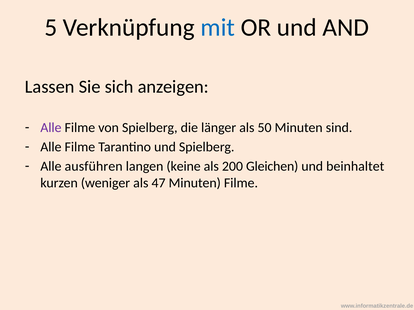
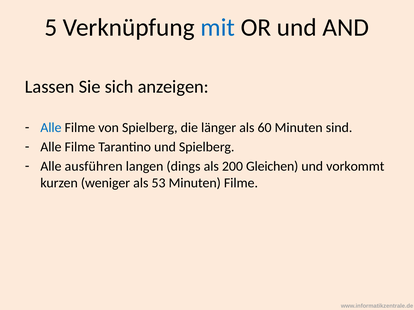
Alle colour: purple -> blue (51, 128)
50: 50 -> 60 (265, 128)
keine: keine -> dings (184, 167)
beinhaltet: beinhaltet -> vorkommt (355, 167)
47: 47 -> 53 (159, 183)
